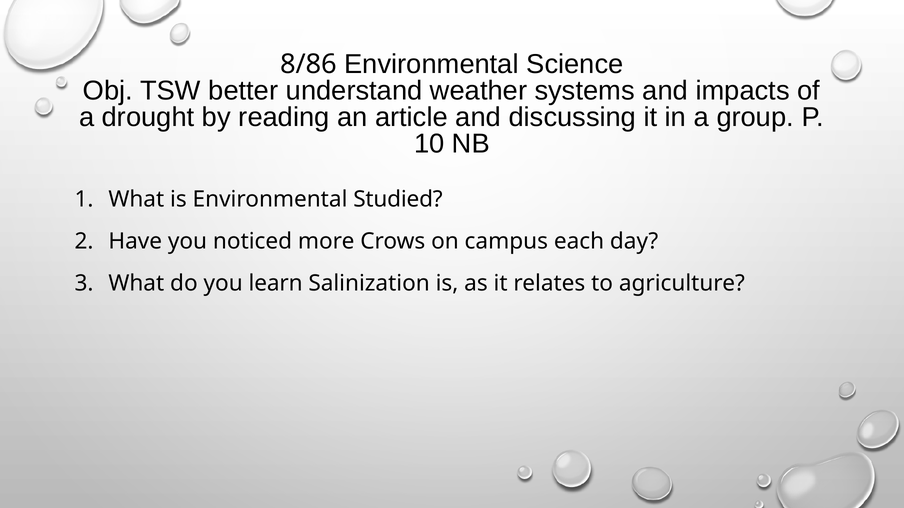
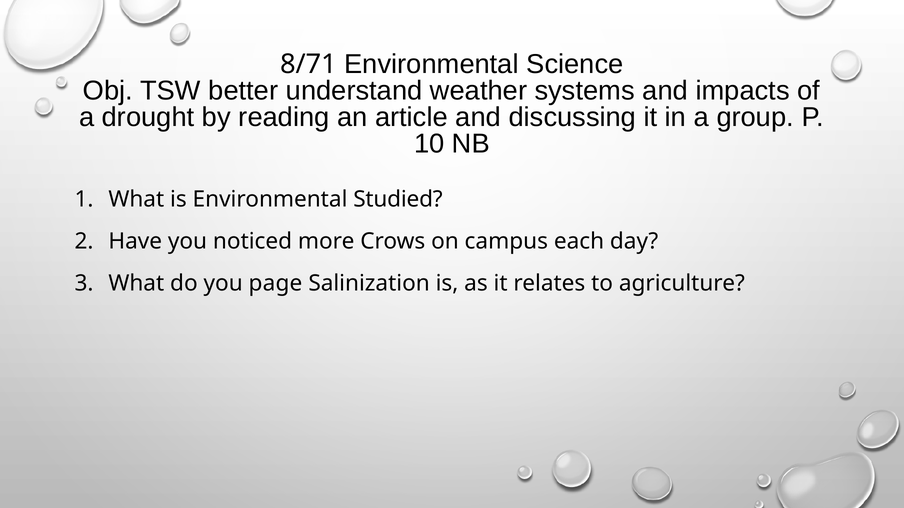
8/86: 8/86 -> 8/71 (309, 64)
learn: learn -> page (275, 283)
